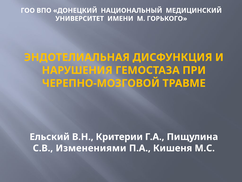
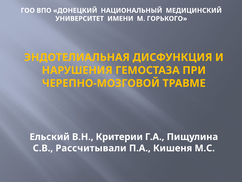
Изменениями: Изменениями -> Рассчитывали (91, 148)
